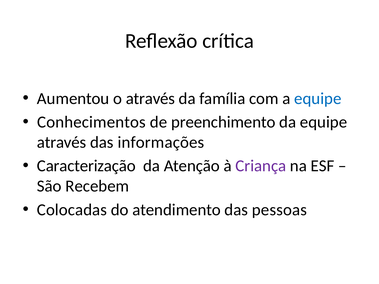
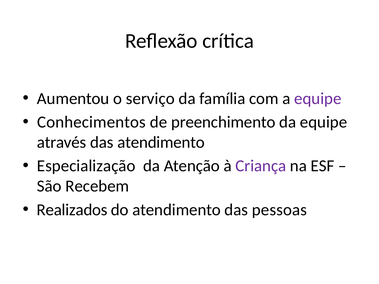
o através: através -> serviço (150, 99)
equipe colour: blue -> purple (318, 99)
das informações: informações -> atendimento (161, 142)
Caracterização: Caracterização -> Especialização (86, 166)
Colocadas: Colocadas -> Realizados (72, 210)
